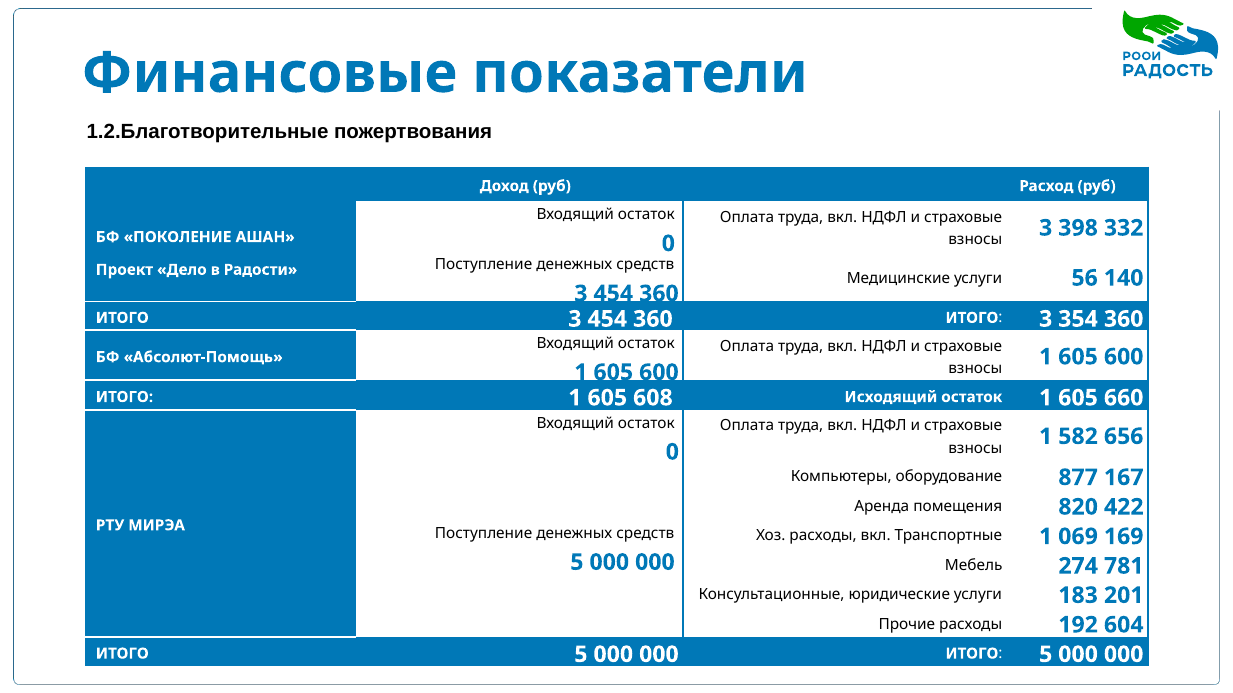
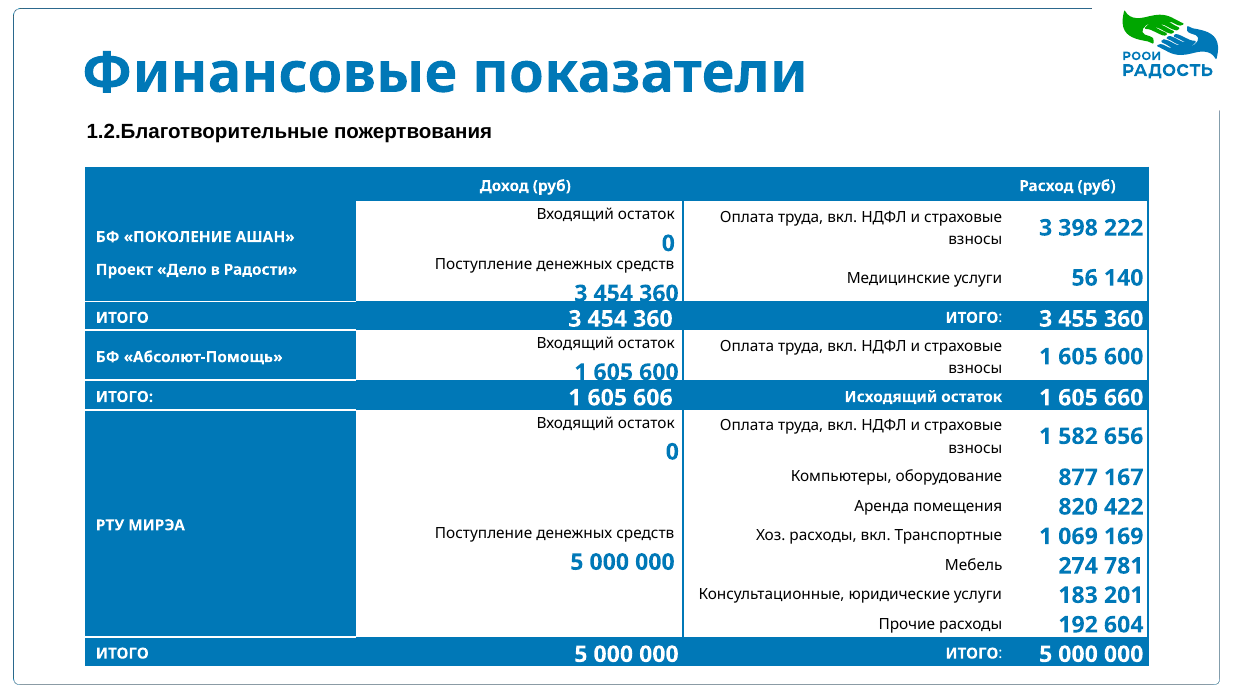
332: 332 -> 222 (1124, 228)
354: 354 -> 455 (1078, 319)
608: 608 -> 606 (653, 398)
